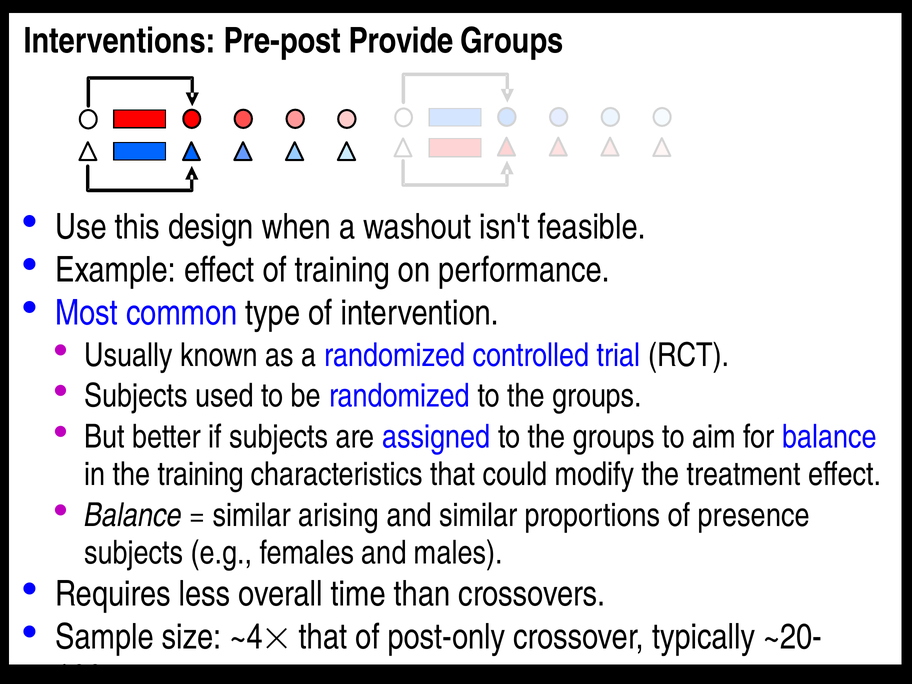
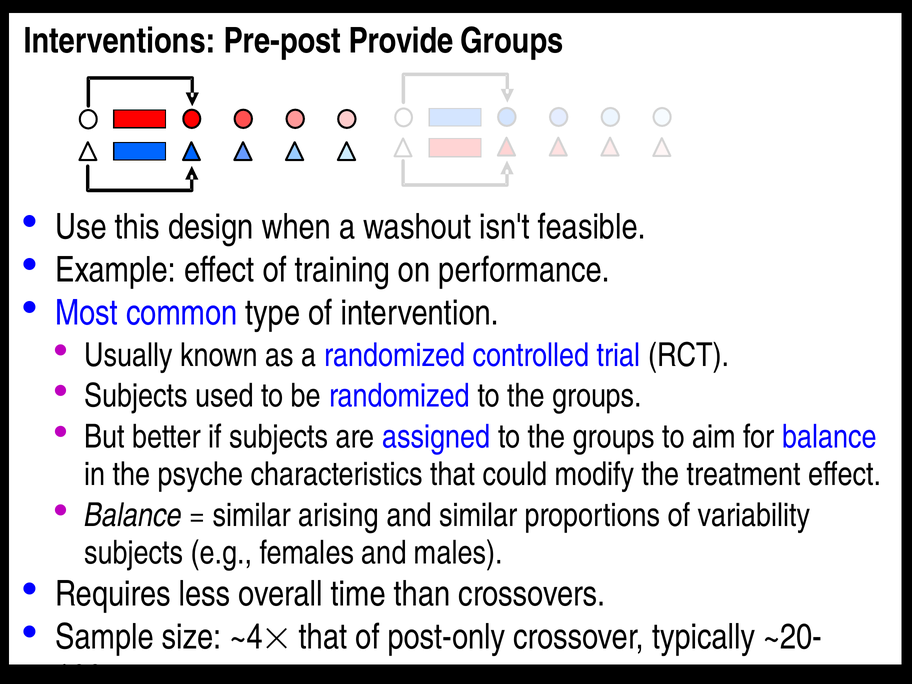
the training: training -> psyche (201, 474)
presence: presence -> variability (754, 515)
